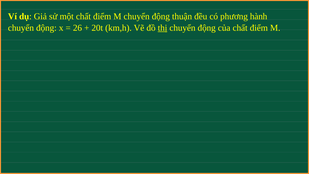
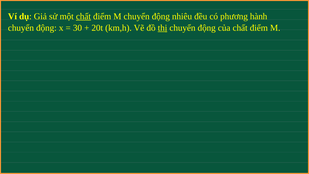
chất underline: none -> present (83, 16)
thuận: thuận -> nhiêu (182, 16)
26: 26 -> 30 (77, 28)
